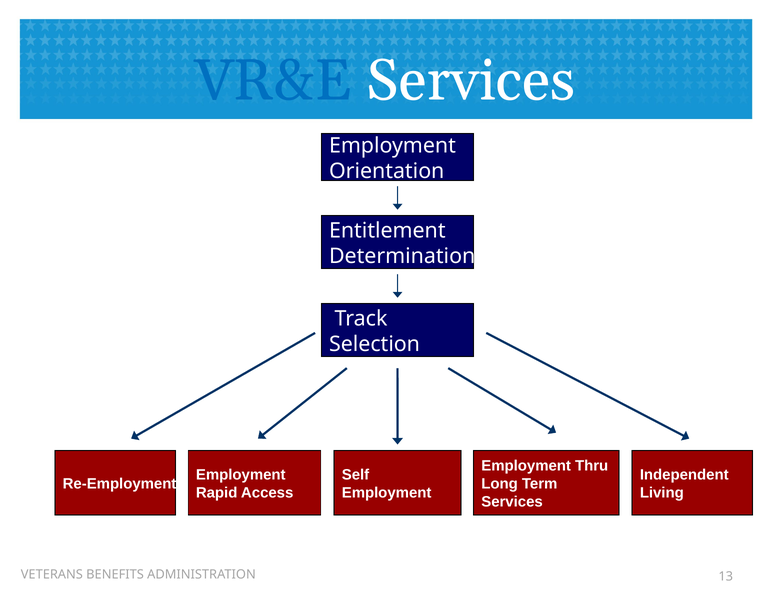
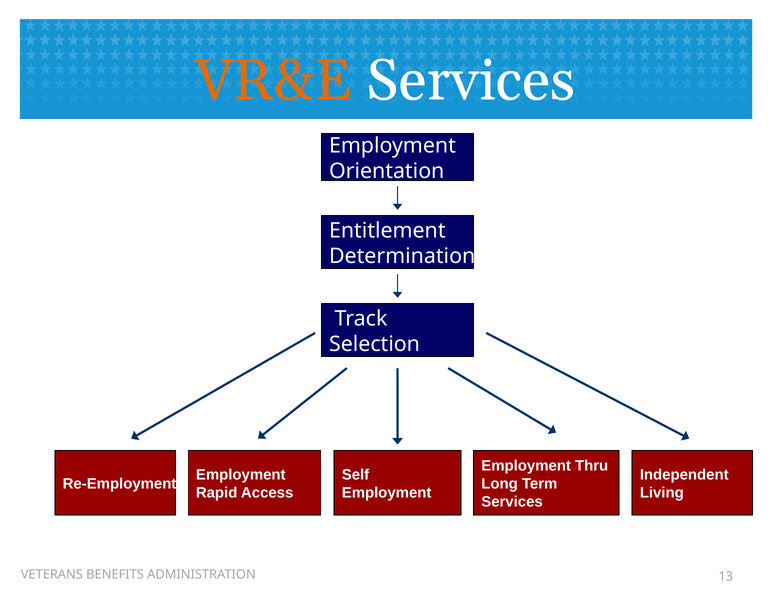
VR&E colour: blue -> orange (274, 80)
